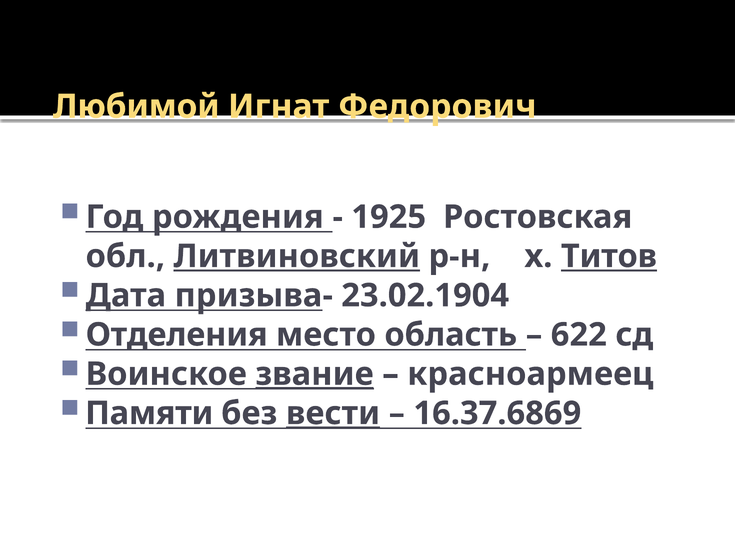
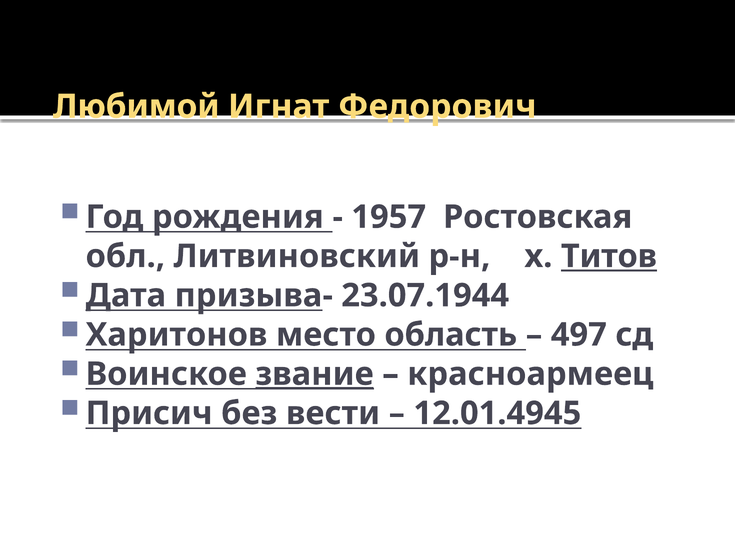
1925: 1925 -> 1957 (389, 217)
Литвиновский underline: present -> none (297, 256)
23.02.1904: 23.02.1904 -> 23.07.1944 (425, 295)
Отделения: Отделения -> Харитонов (176, 334)
622: 622 -> 497 (579, 334)
Памяти: Памяти -> Присич (149, 413)
вести underline: present -> none (333, 413)
16.37.6869: 16.37.6869 -> 12.01.4945 (497, 413)
